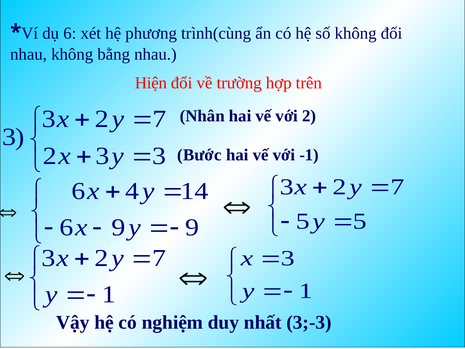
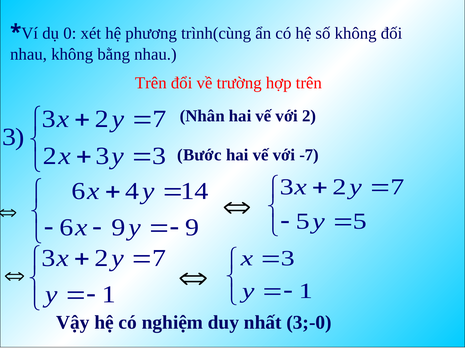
dụ 6: 6 -> 0 (70, 33)
Hiện: Hiện -> Trên (151, 83)
-1: -1 -> -7 (309, 155)
3;-3: 3;-3 -> 3;-0 (309, 322)
